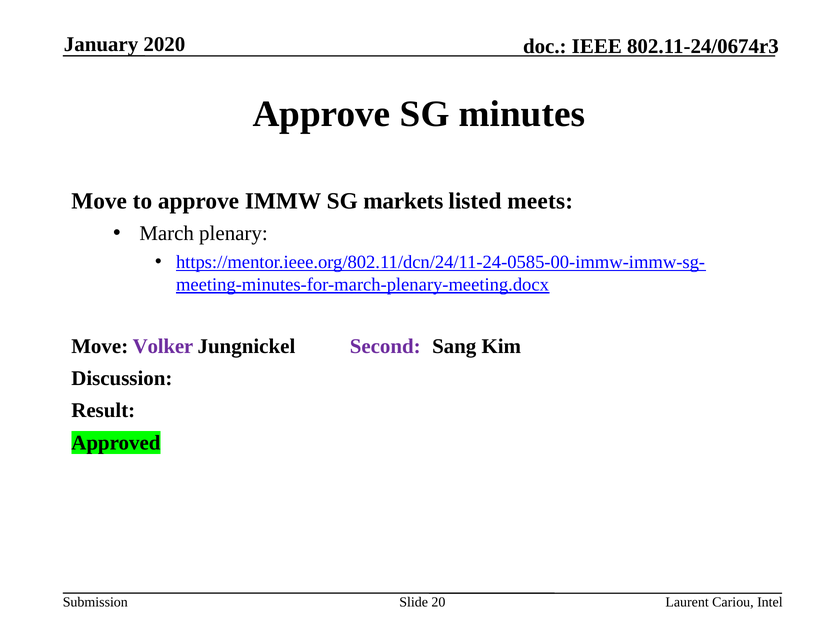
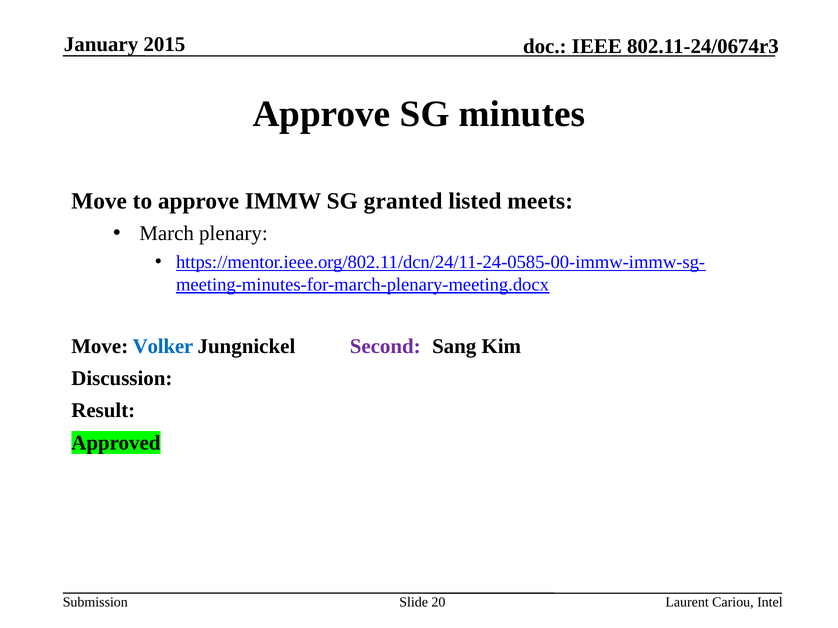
2020: 2020 -> 2015 (164, 44)
markets: markets -> granted (403, 201)
Volker colour: purple -> blue (163, 347)
